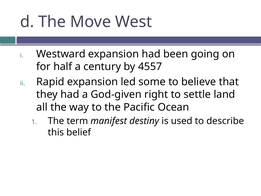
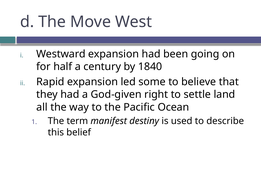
4557: 4557 -> 1840 (150, 67)
